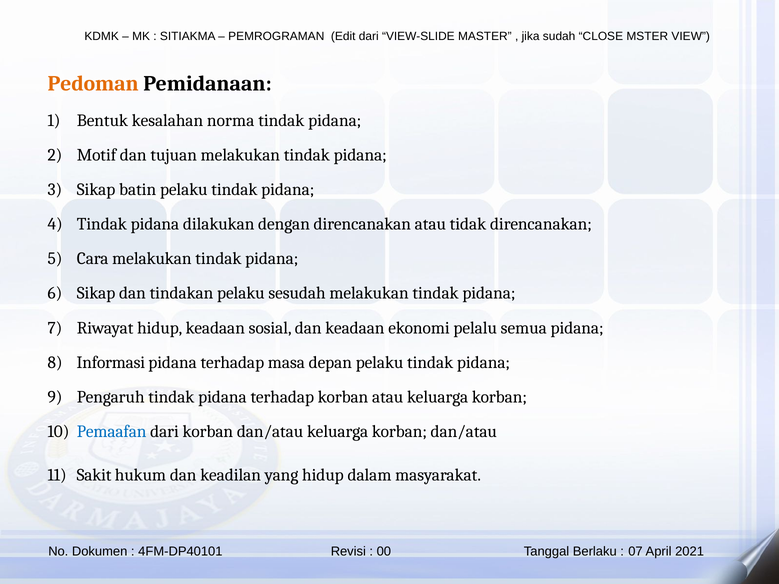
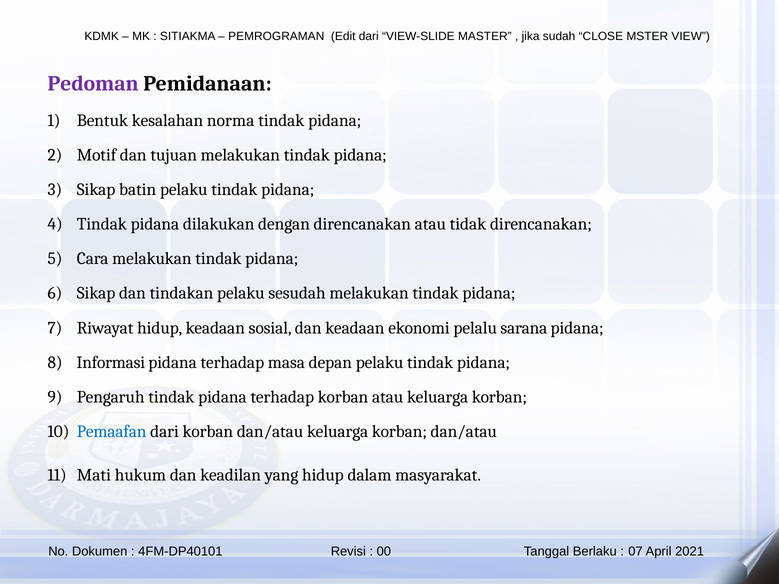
Pedoman colour: orange -> purple (93, 84)
semua: semua -> sarana (524, 328)
Sakit: Sakit -> Mati (94, 475)
